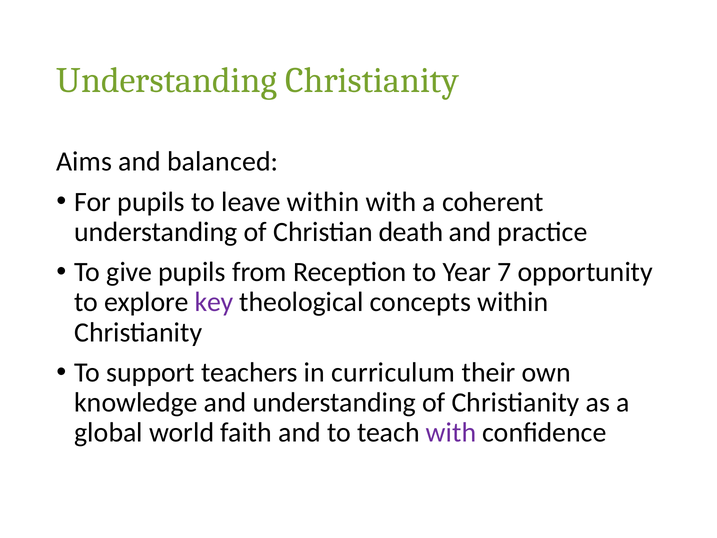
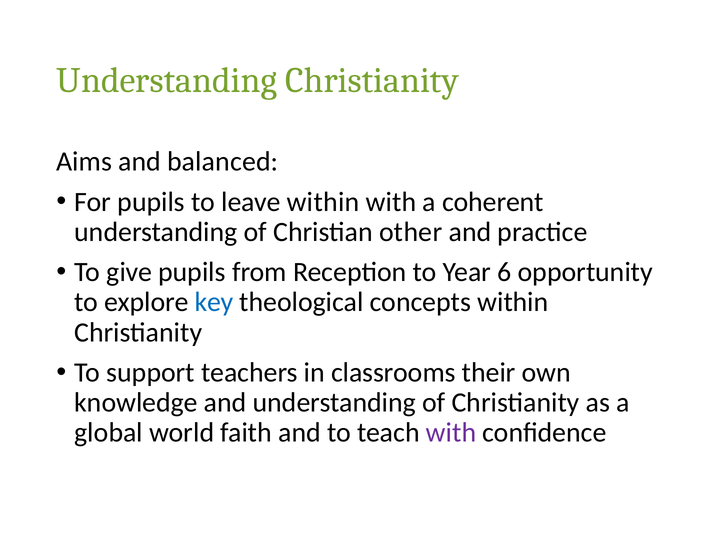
death: death -> other (411, 232)
7: 7 -> 6 (504, 272)
key colour: purple -> blue (214, 302)
curriculum: curriculum -> classrooms (393, 372)
